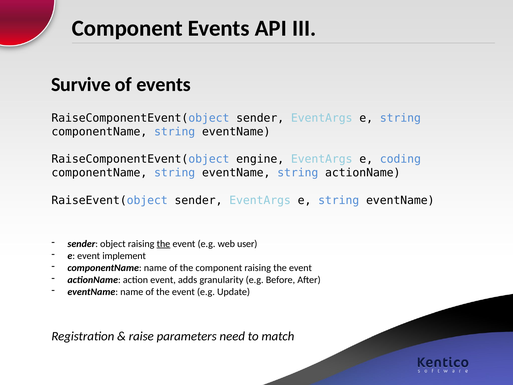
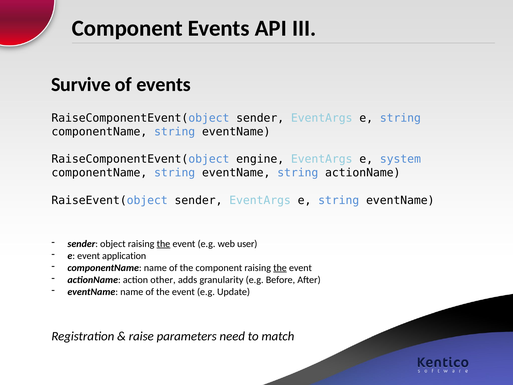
coding: coding -> system (400, 159)
implement: implement -> application (124, 256)
the underline: none -> present (280, 268)
action event: event -> other (163, 280)
